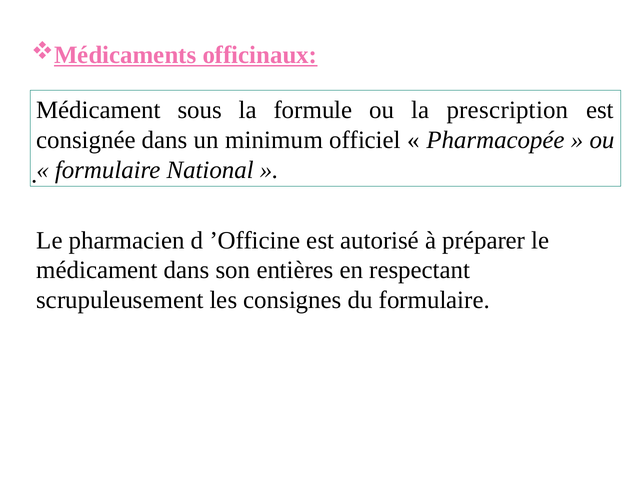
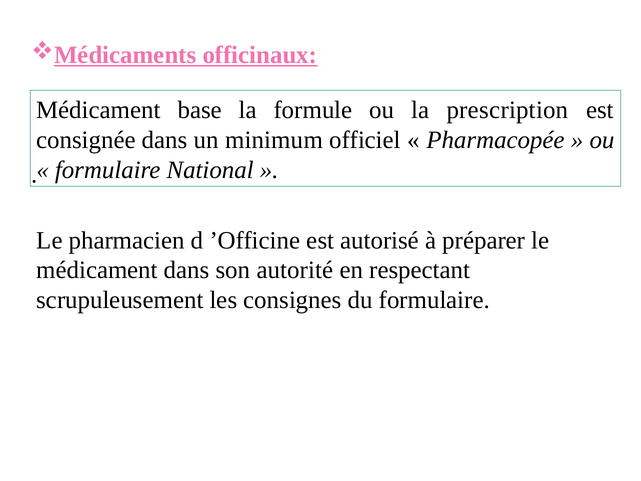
sous: sous -> base (200, 110)
entières: entières -> autorité (295, 270)
